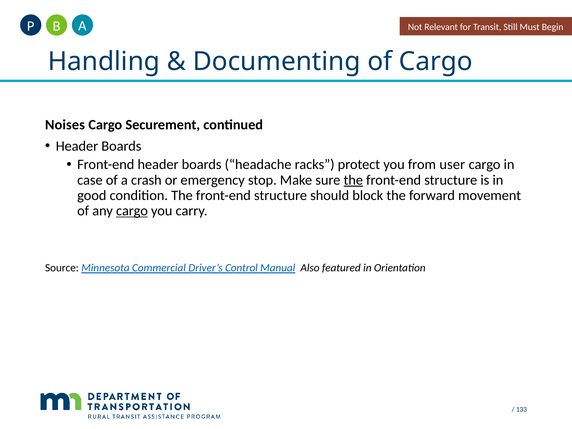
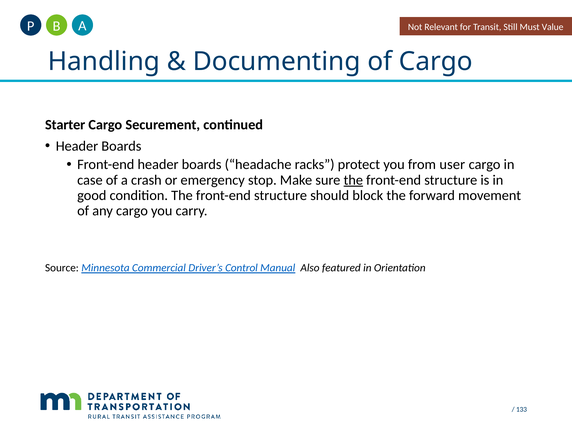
Begin: Begin -> Value (553, 27)
Noises: Noises -> Starter (65, 125)
cargo underline: present -> none (132, 211)
